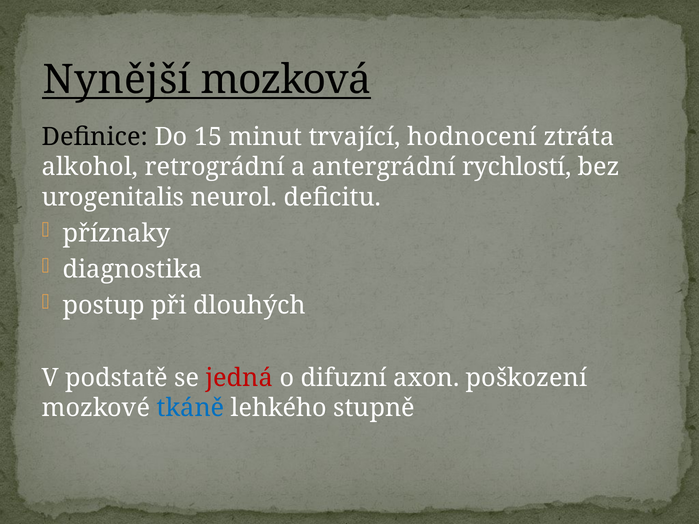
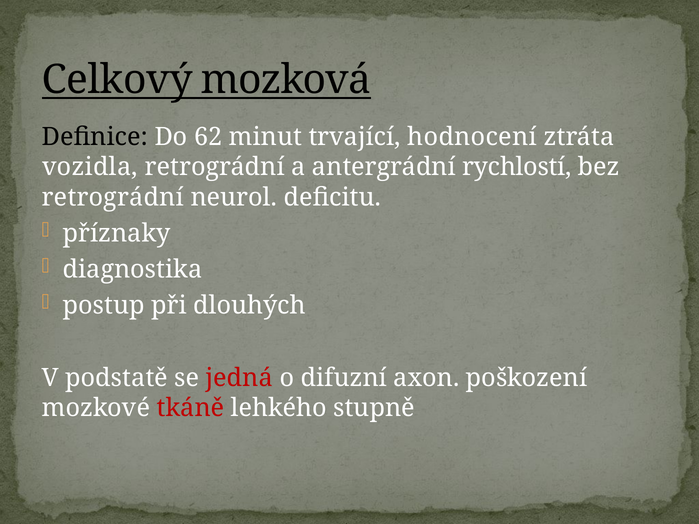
Nynější: Nynější -> Celkový (117, 80)
15: 15 -> 62 (208, 137)
alkohol: alkohol -> vozidla (90, 167)
urogenitalis: urogenitalis -> retrográdní (113, 197)
tkáně colour: blue -> red (190, 408)
